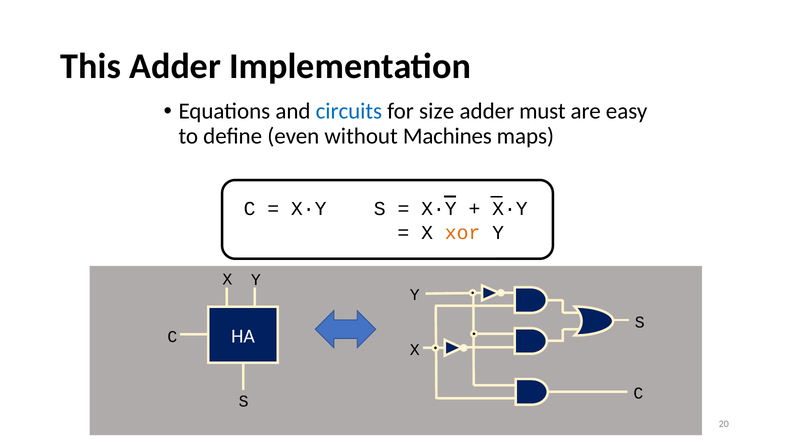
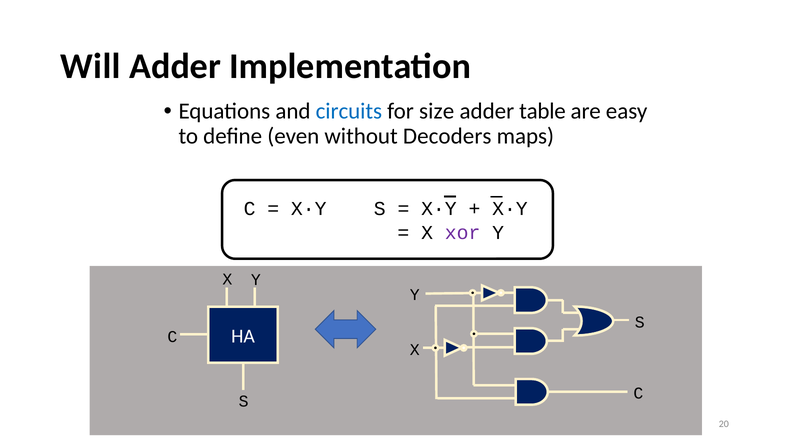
This: This -> Will (90, 66)
must: must -> table (542, 111)
Machines: Machines -> Decoders (447, 136)
xor colour: orange -> purple (463, 232)
